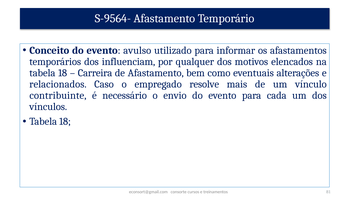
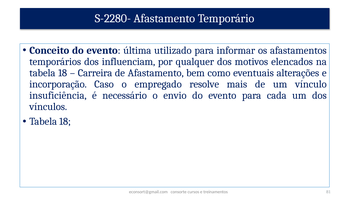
S-9564-: S-9564- -> S-2280- (113, 19)
avulso: avulso -> última (137, 50)
relacionados: relacionados -> incorporação (58, 84)
contribuinte: contribuinte -> insuficiência (58, 96)
